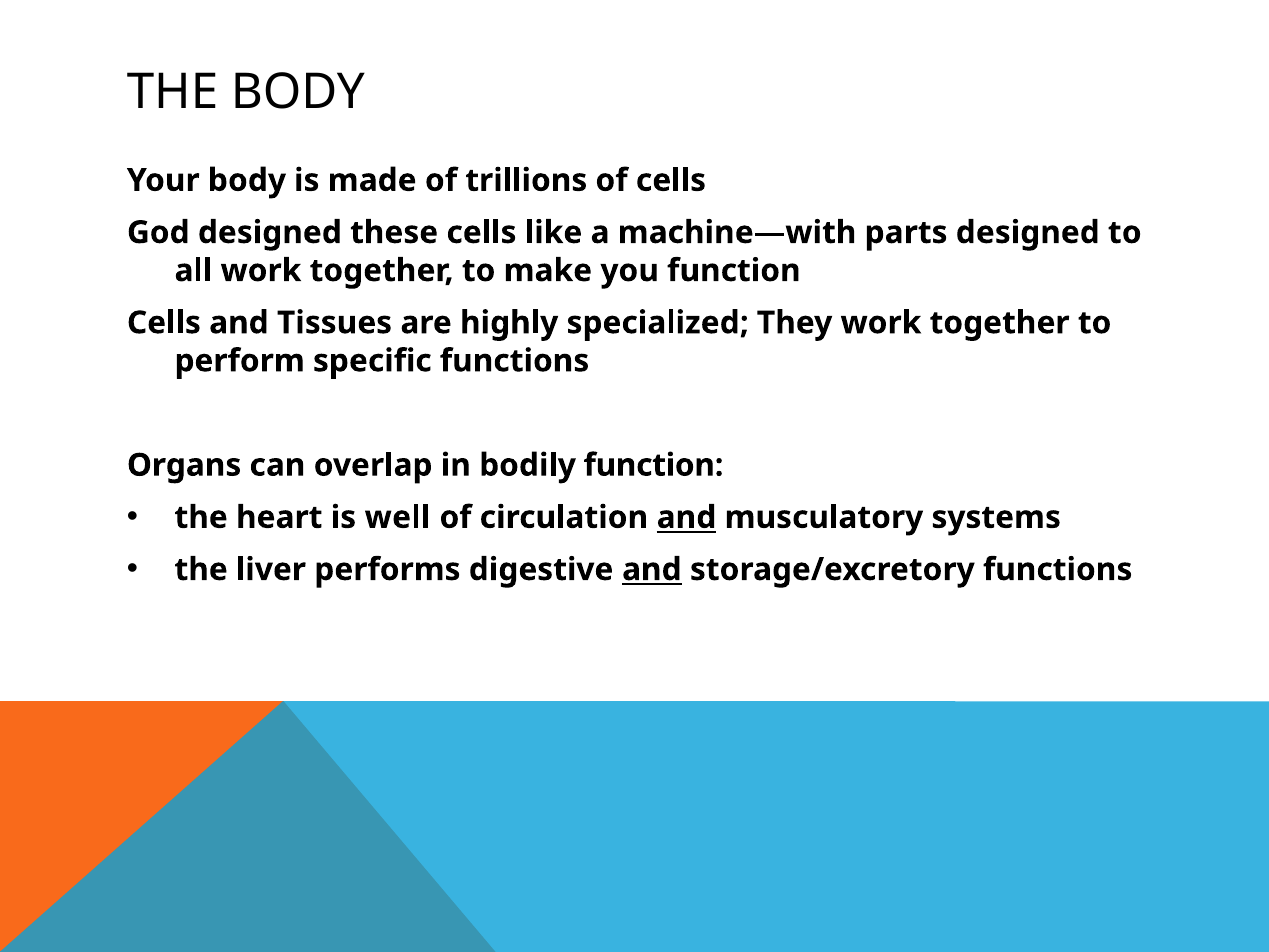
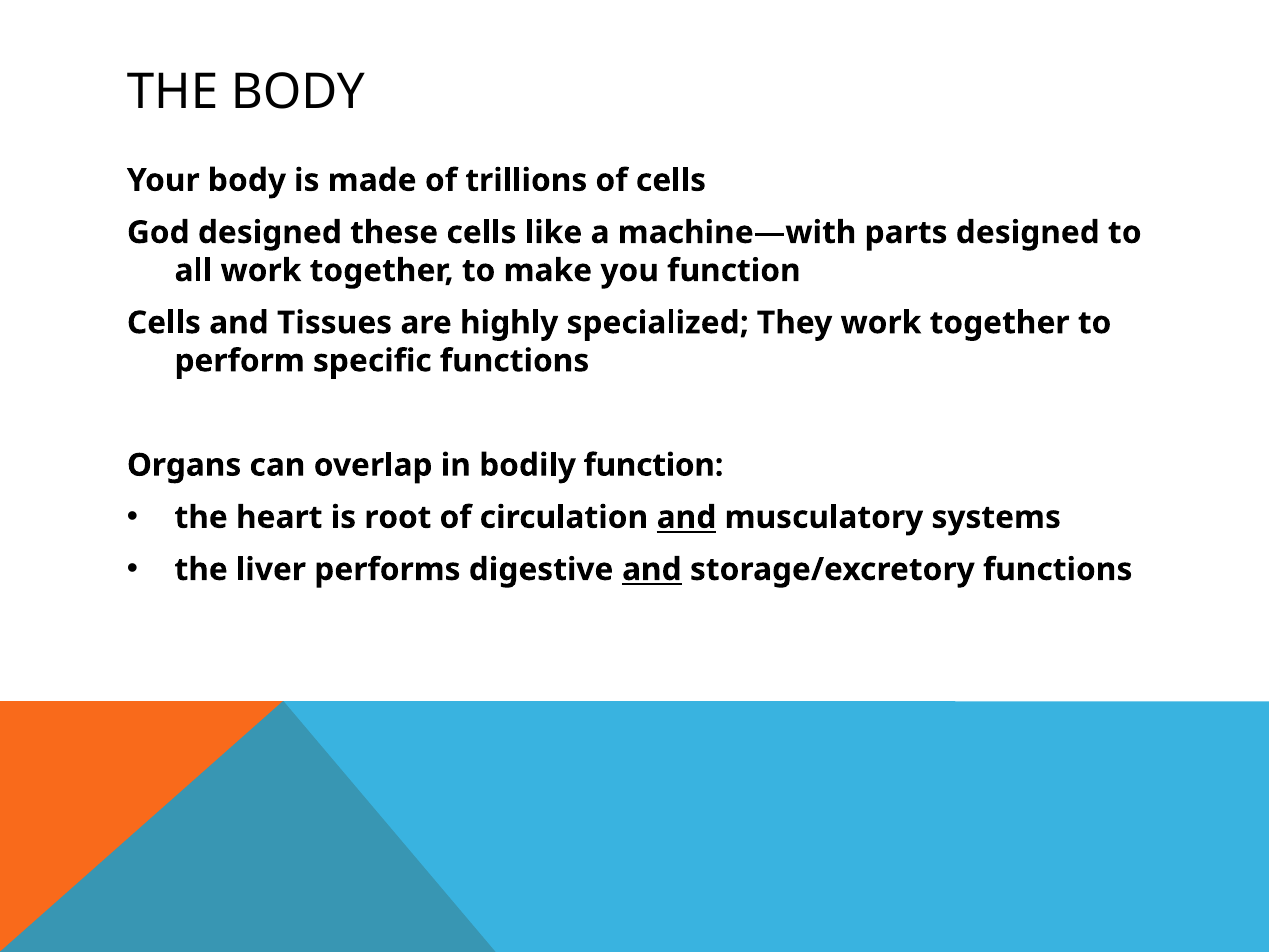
well: well -> root (398, 517)
